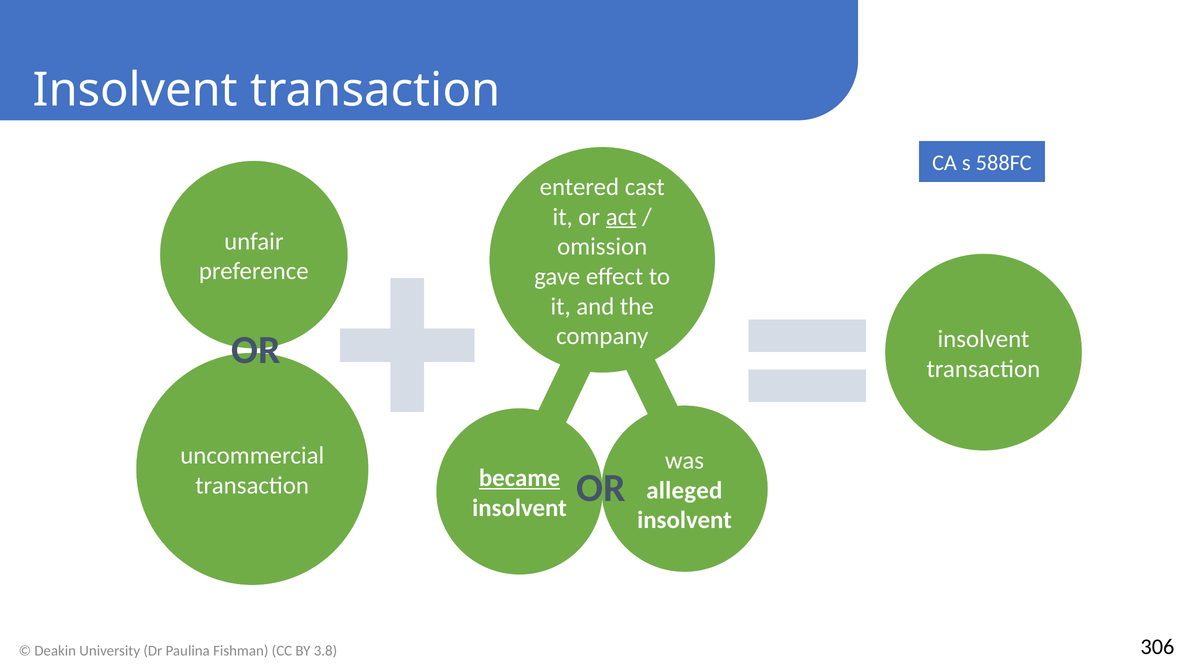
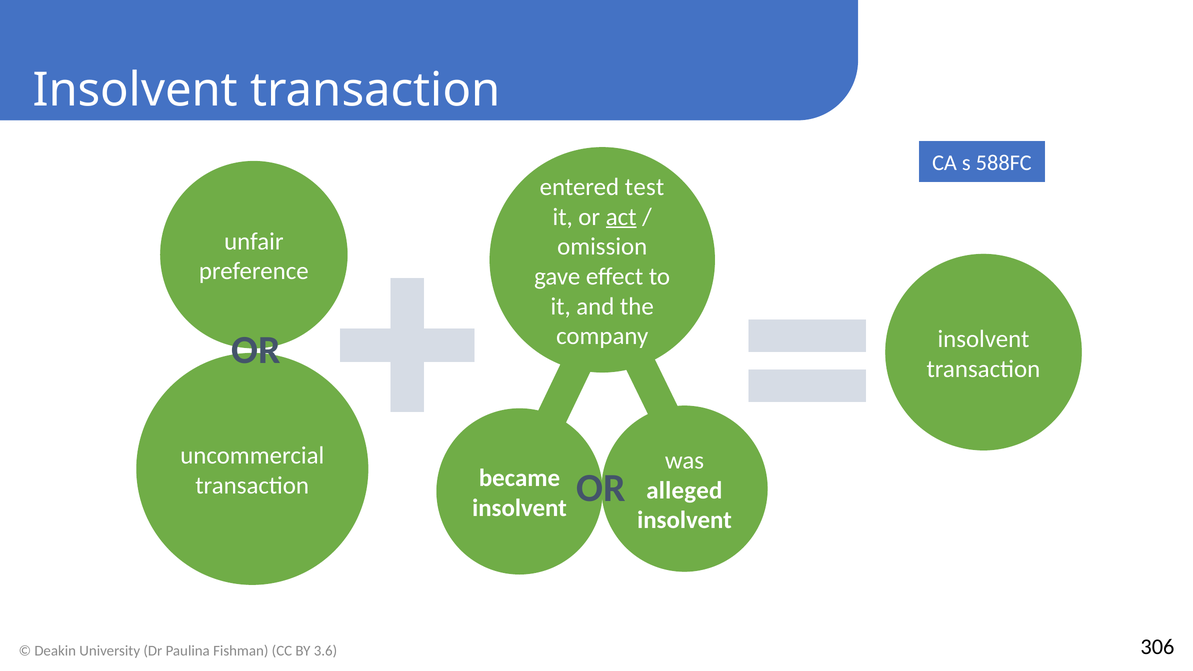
cast: cast -> test (645, 187)
became underline: present -> none (519, 478)
3.8: 3.8 -> 3.6 (325, 651)
